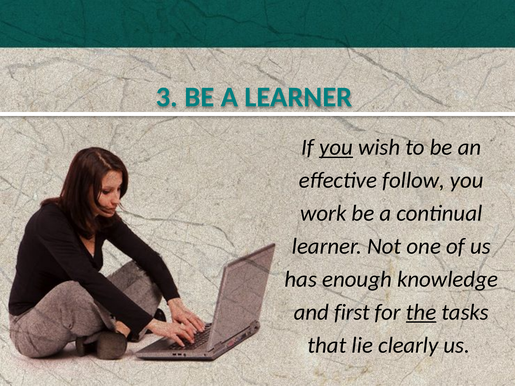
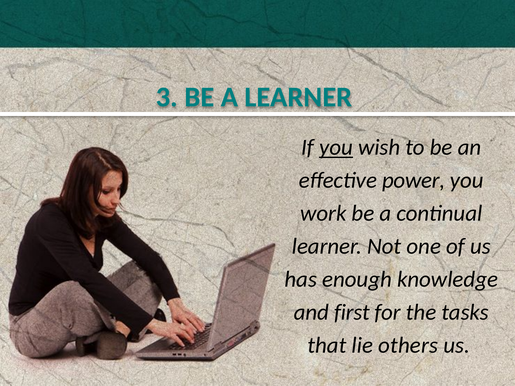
follow: follow -> power (414, 181)
the underline: present -> none (421, 312)
clearly: clearly -> others (408, 345)
